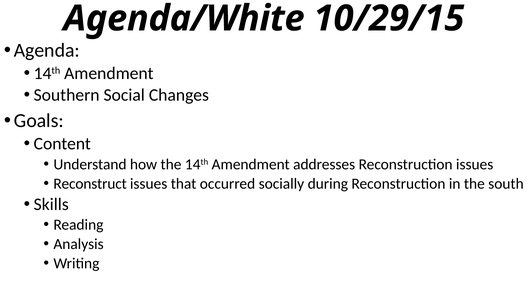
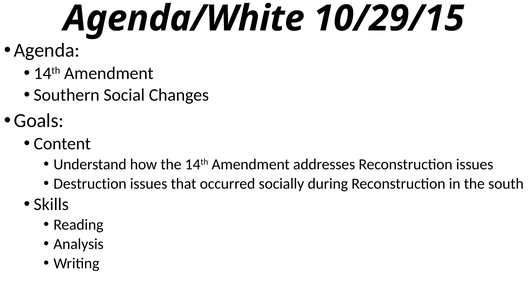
Reconstruct: Reconstruct -> Destruction (90, 184)
